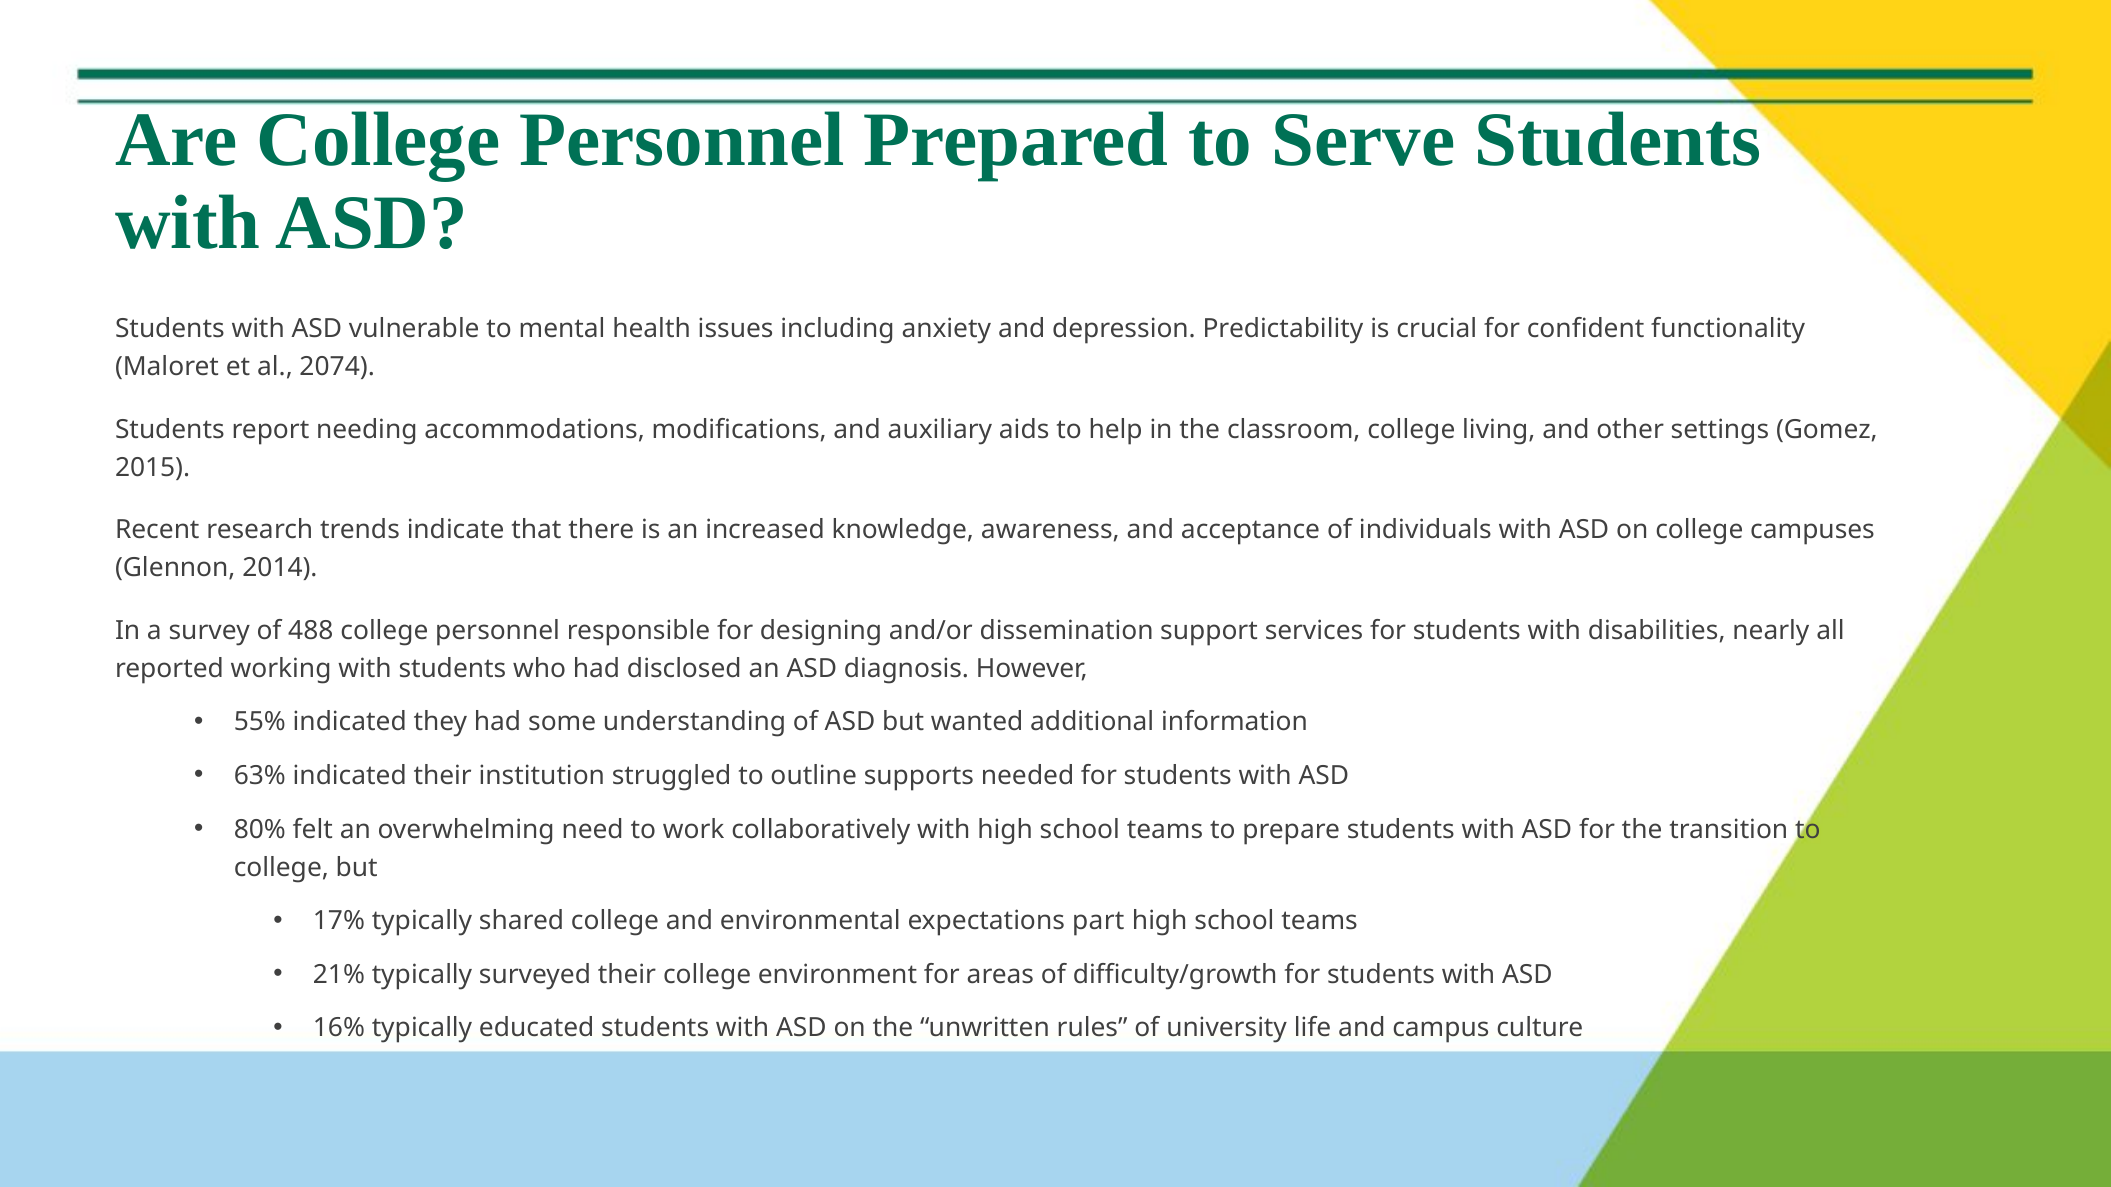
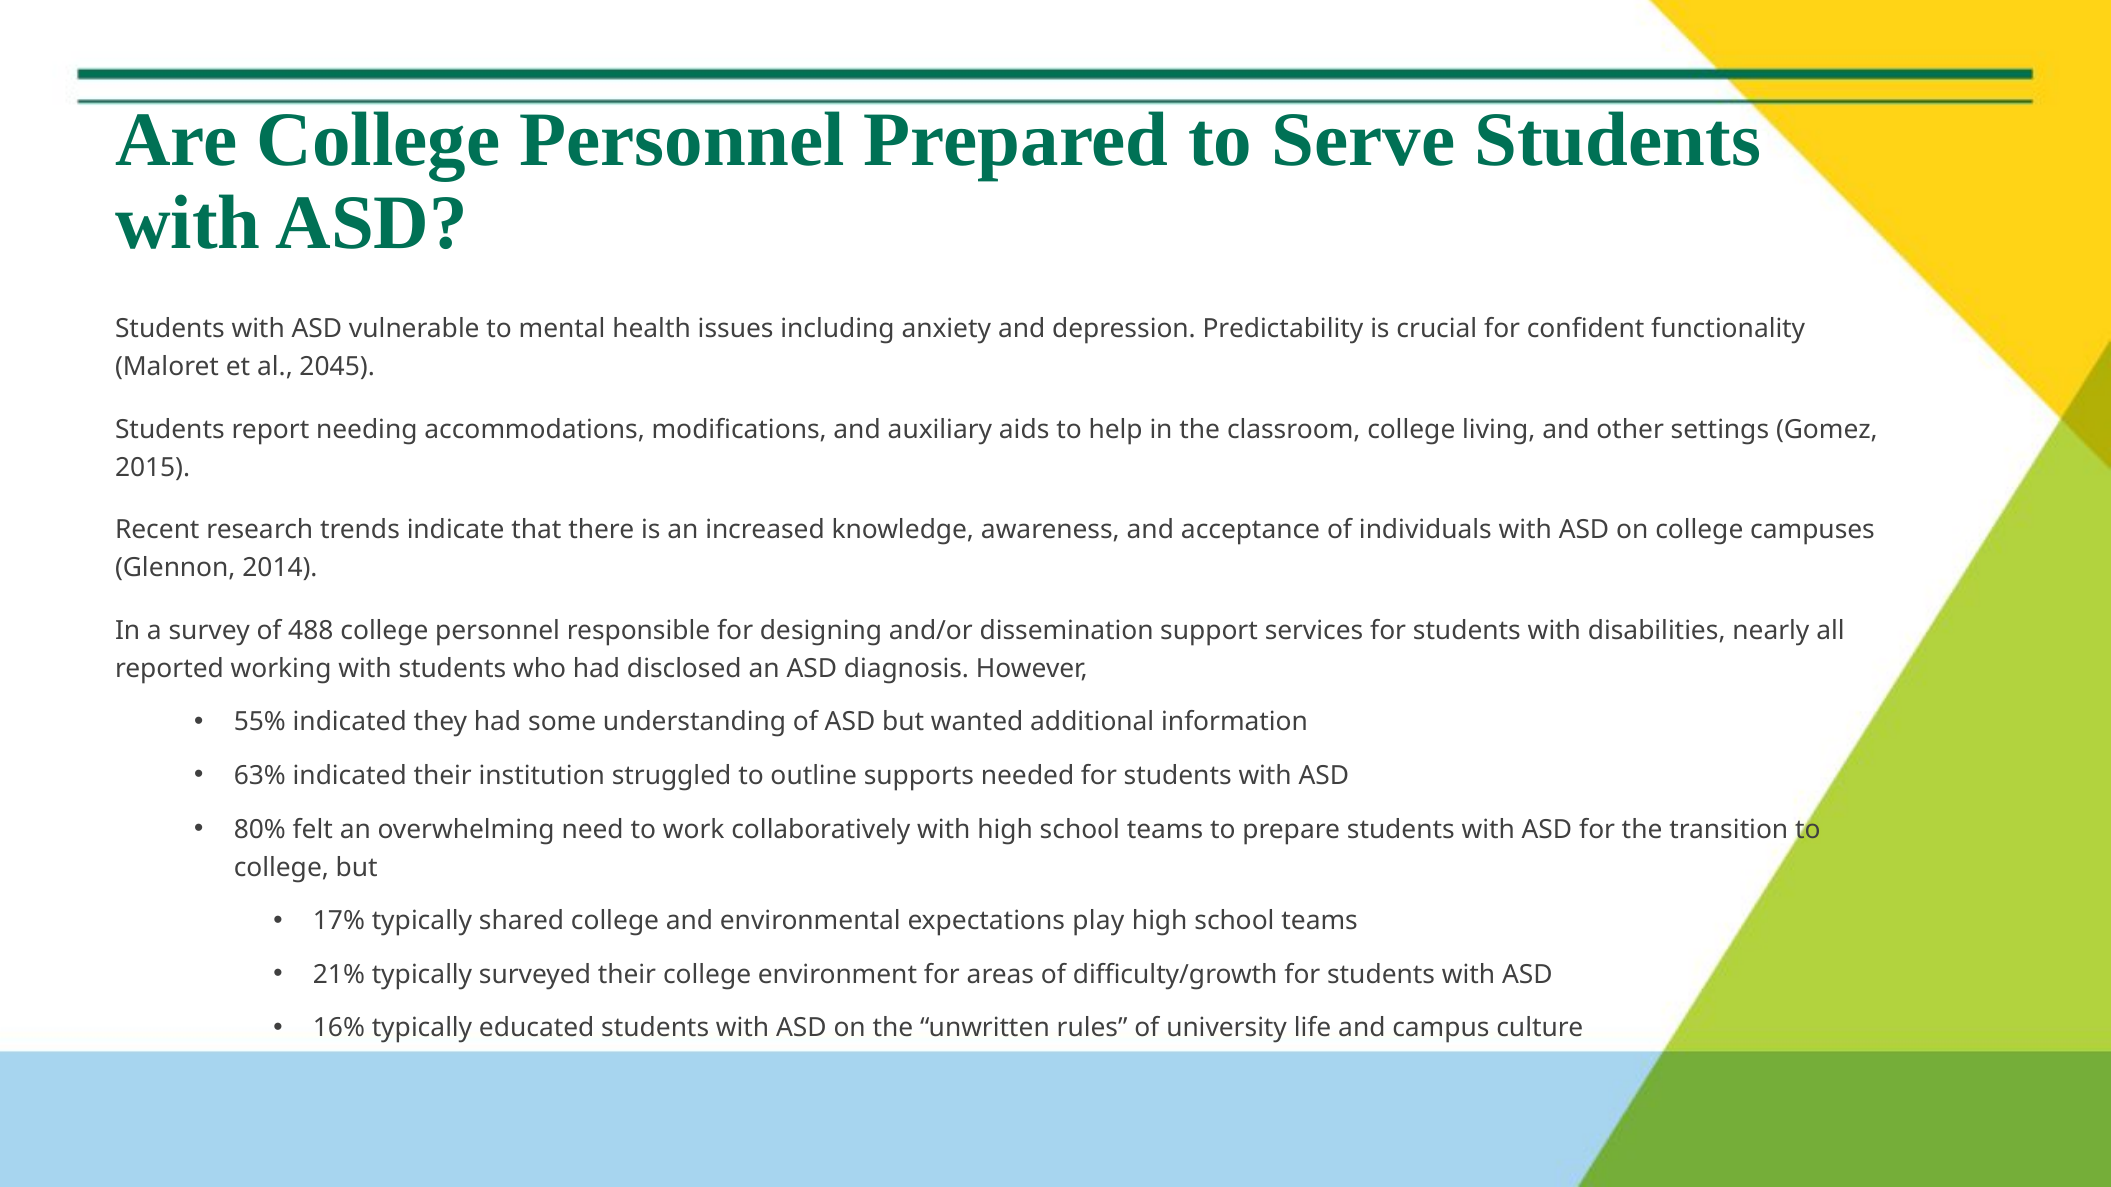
2074: 2074 -> 2045 (337, 367)
part: part -> play (1098, 921)
